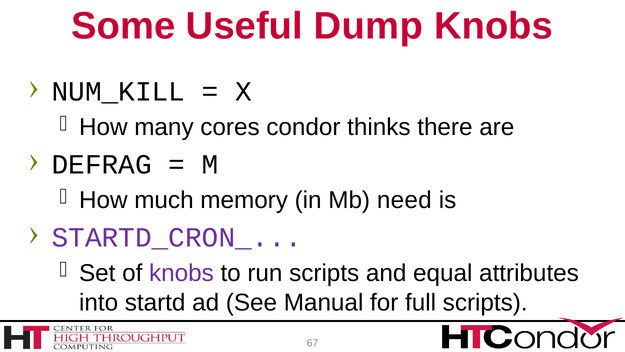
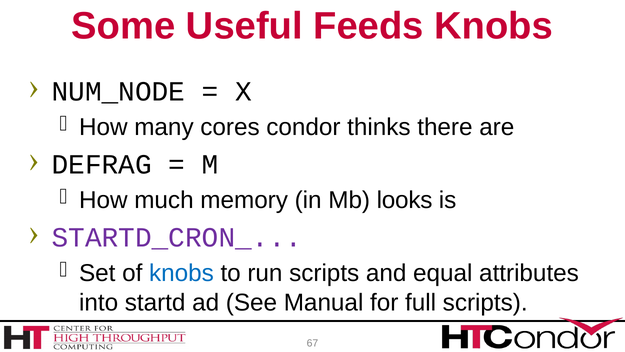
Dump: Dump -> Feeds (368, 26)
NUM_KILL: NUM_KILL -> NUM_NODE (118, 91)
need: need -> looks (405, 200)
knobs colour: purple -> blue (181, 273)
